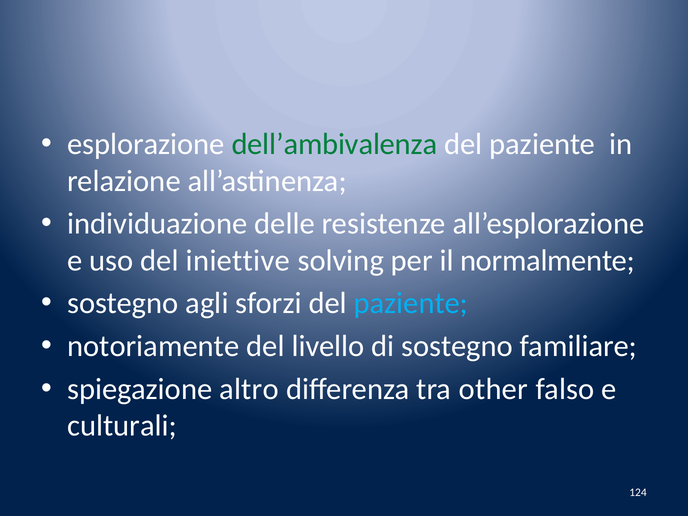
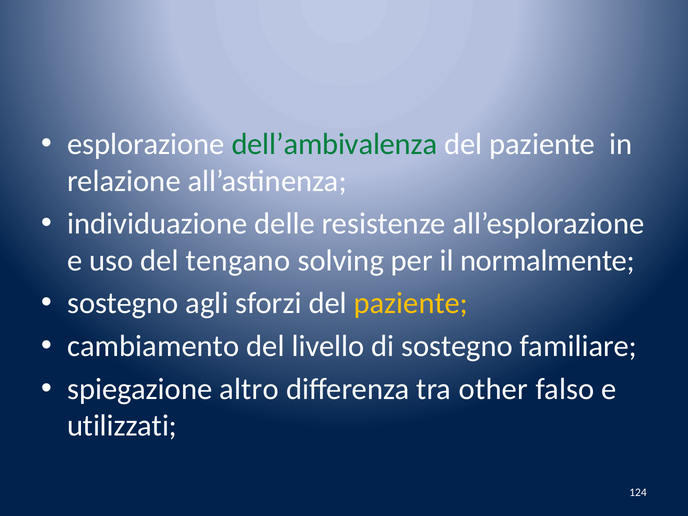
iniettive: iniettive -> tengano (238, 261)
paziente colour: light blue -> yellow (411, 303)
notoriamente: notoriamente -> cambiamento (153, 346)
culturali: culturali -> utilizzati (122, 426)
